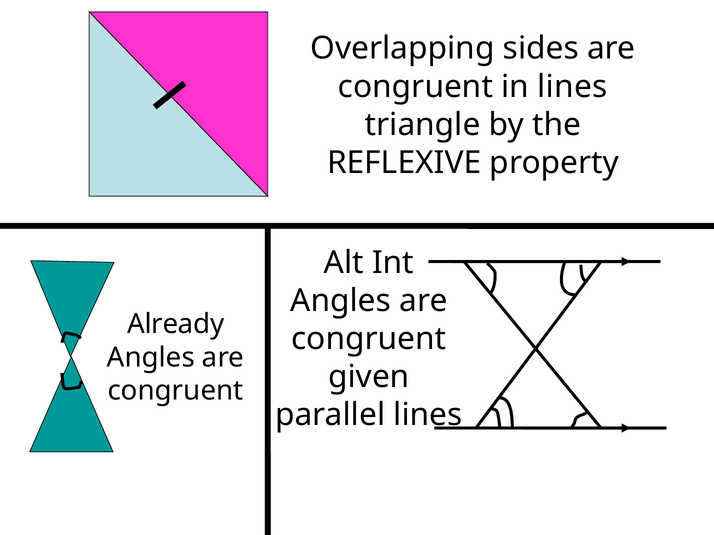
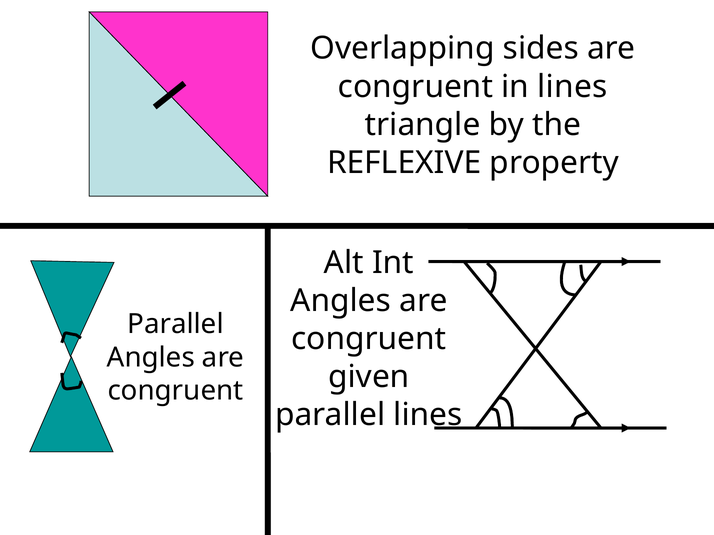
Already: Already -> Parallel (176, 325)
